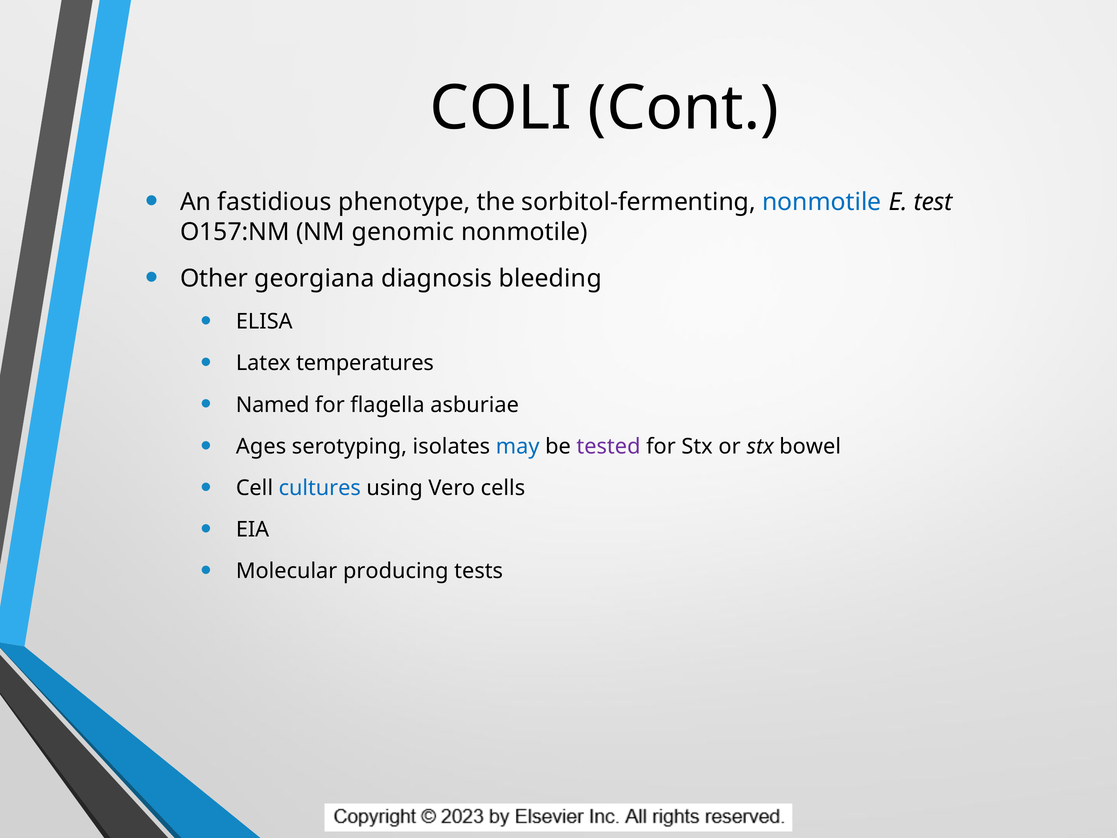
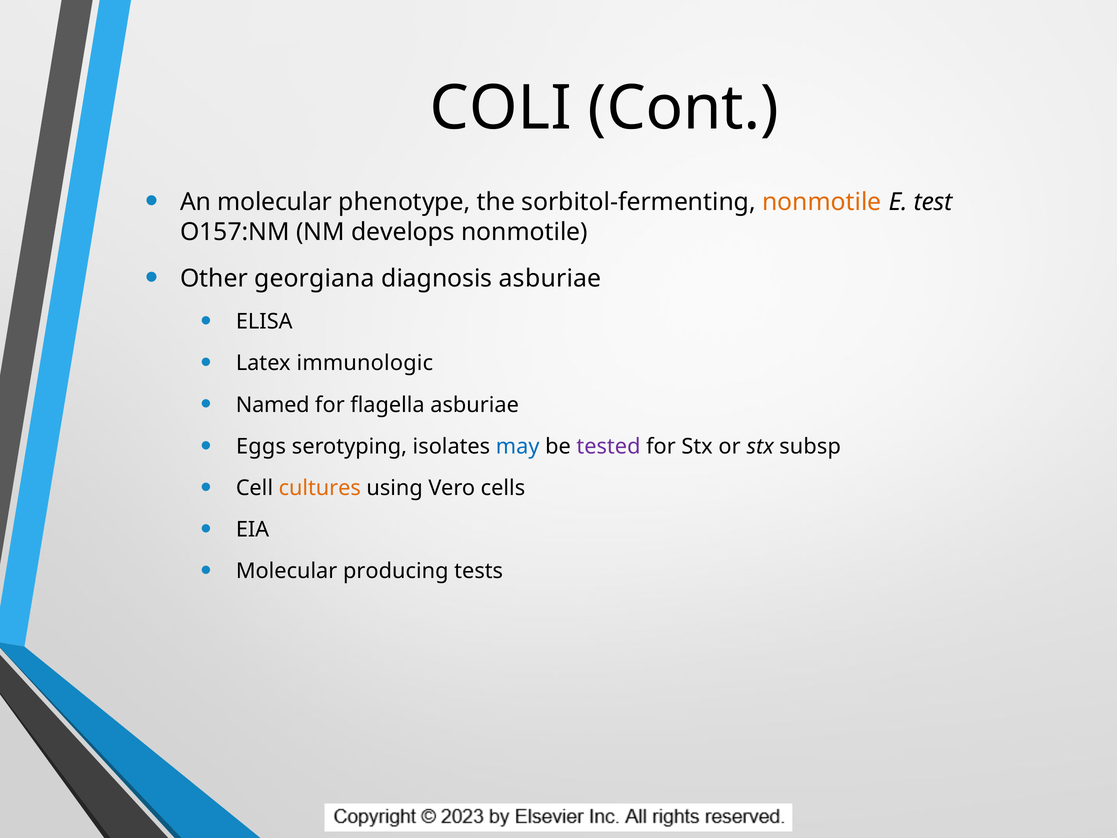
An fastidious: fastidious -> molecular (275, 202)
nonmotile colour: blue -> orange (822, 202)
genomic: genomic -> develops (403, 232)
diagnosis bleeding: bleeding -> asburiae (550, 278)
temperatures: temperatures -> immunologic (365, 363)
Ages: Ages -> Eggs (261, 446)
bowel: bowel -> subsp (810, 446)
cultures colour: blue -> orange (320, 488)
